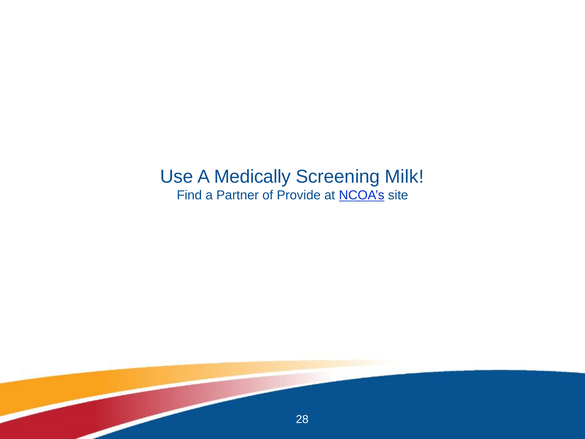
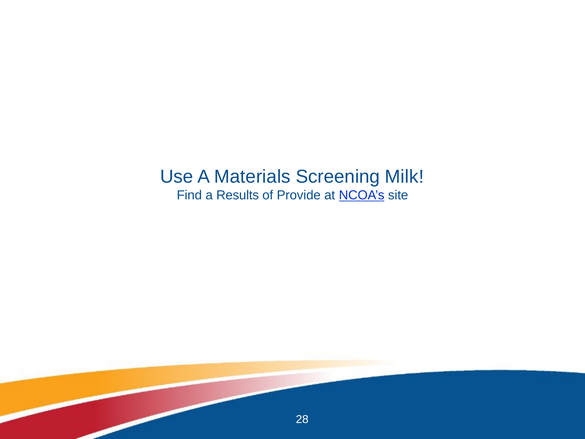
Medically: Medically -> Materials (252, 176)
Partner: Partner -> Results (238, 195)
